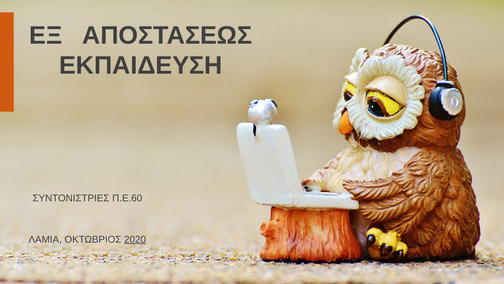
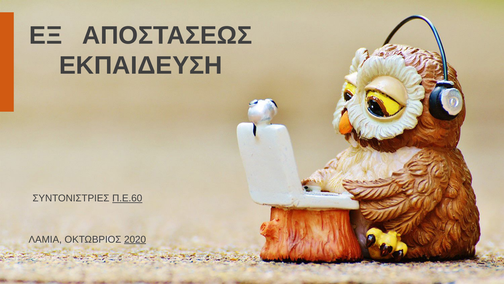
Π.Ε.60 underline: none -> present (127, 198)
